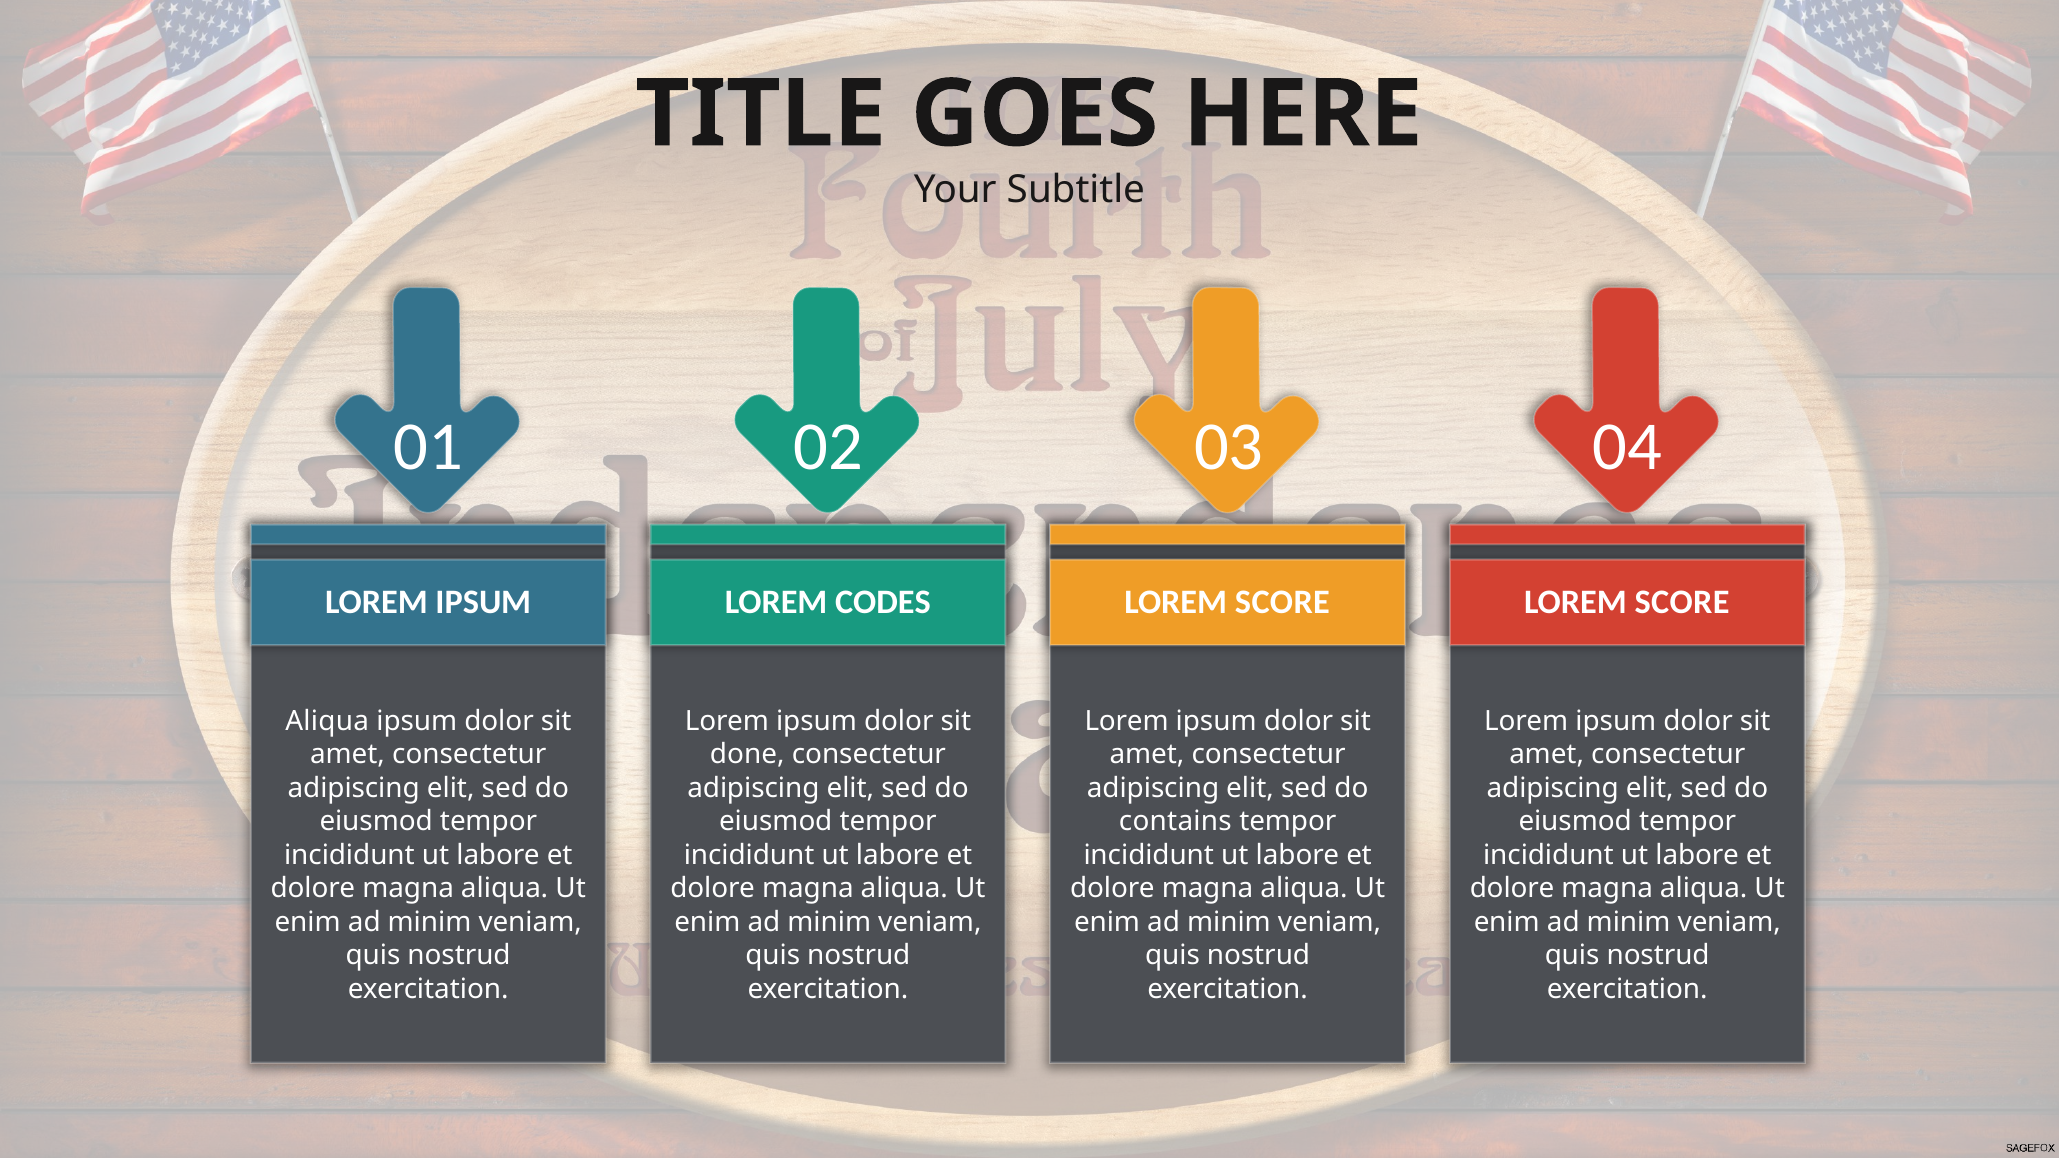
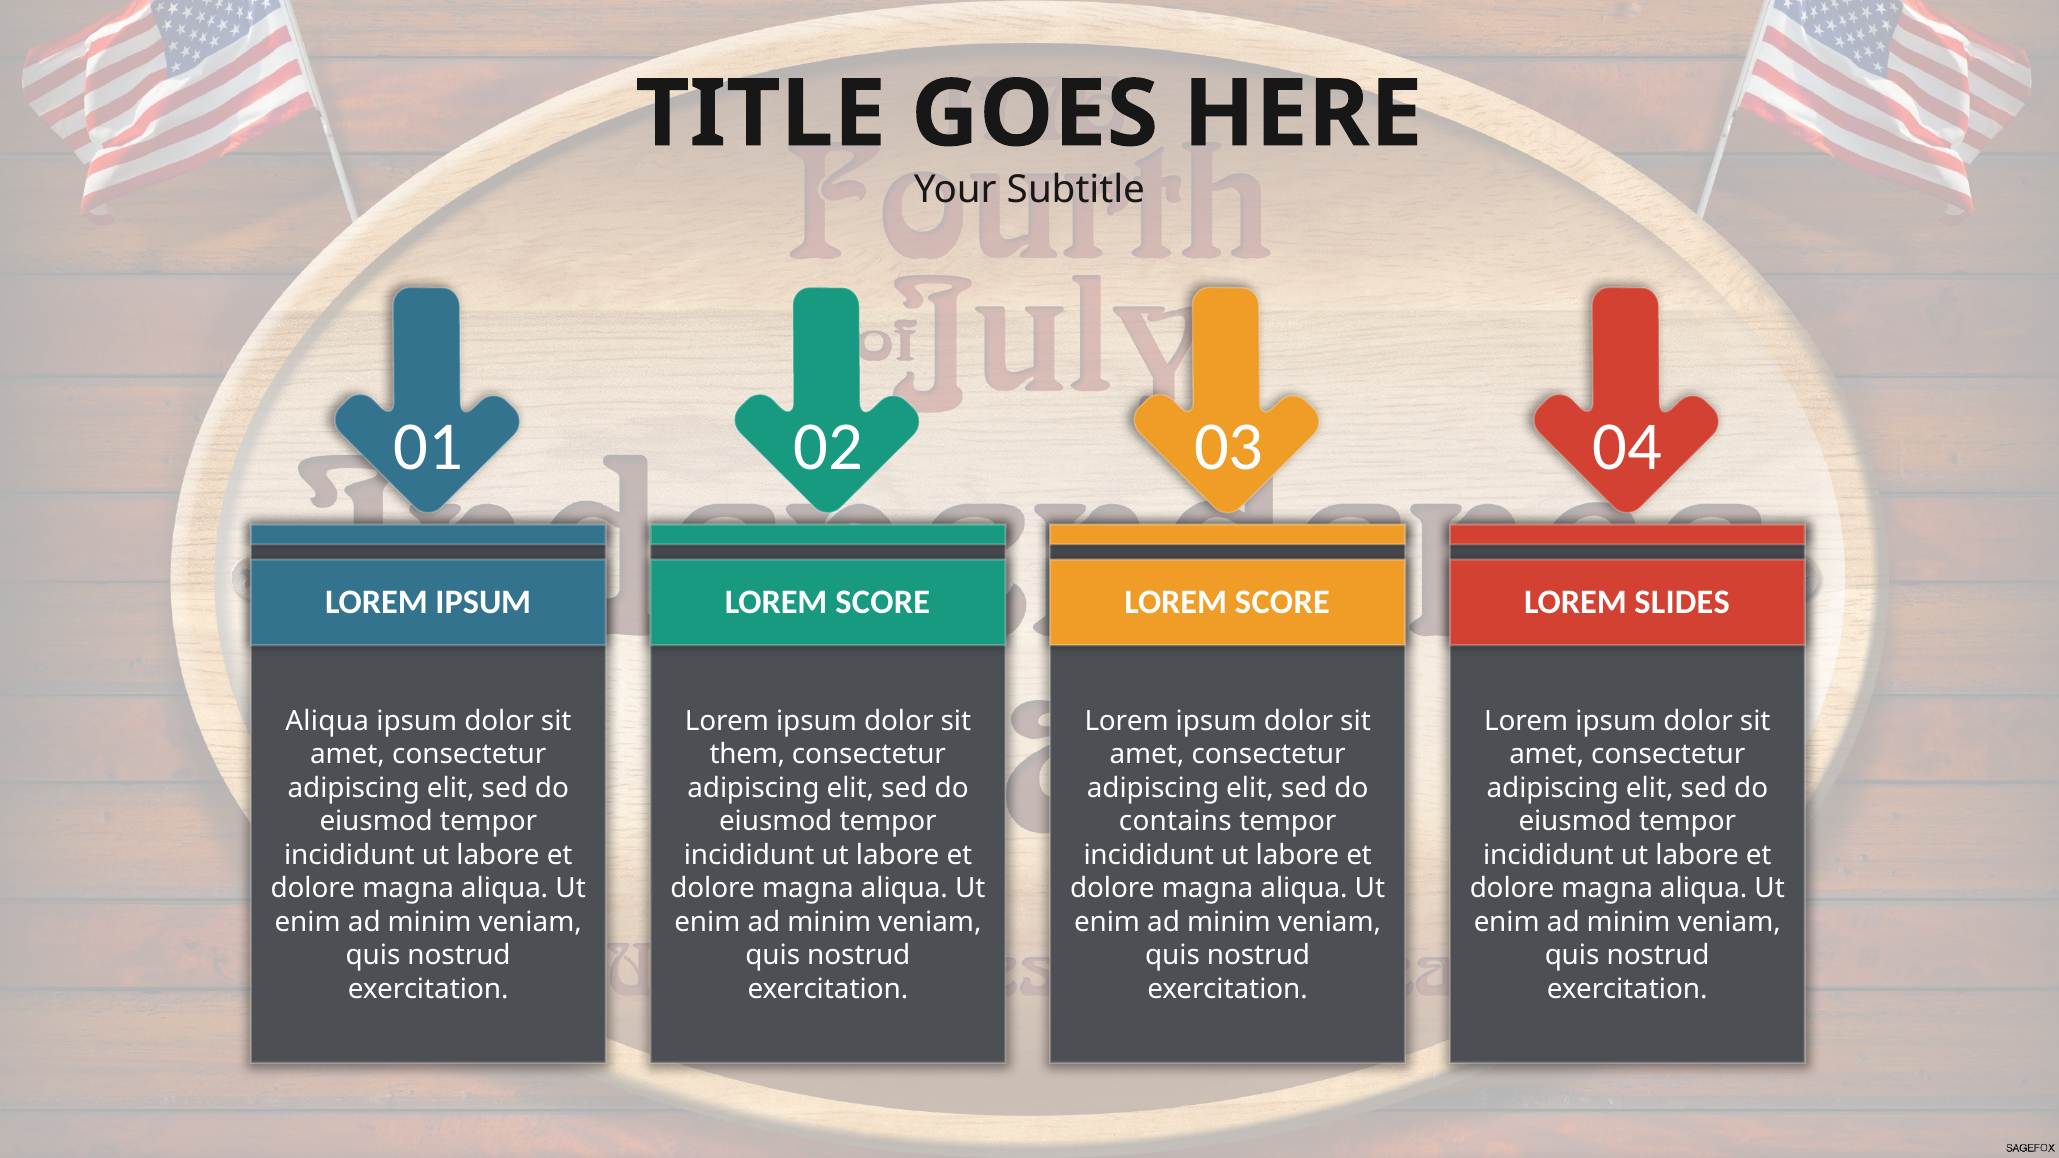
CODES: CODES -> SCORE (883, 602)
SCORE: SCORE -> SLIDES (1682, 602)
done: done -> them (747, 755)
